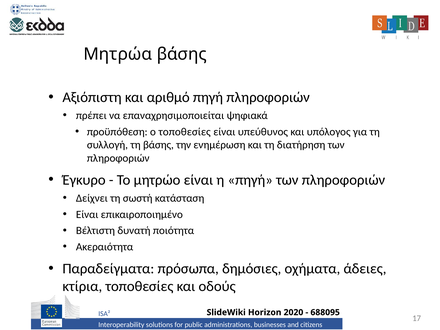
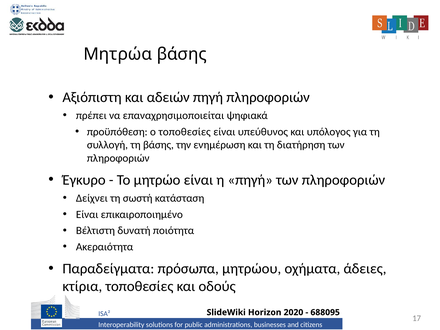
αριθμό: αριθμό -> αδειών (168, 97)
δημόσιες: δημόσιες -> μητρώου (252, 269)
